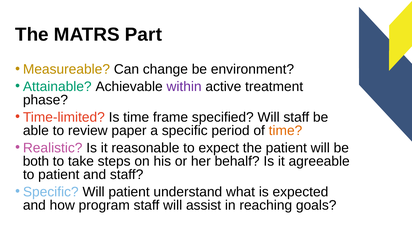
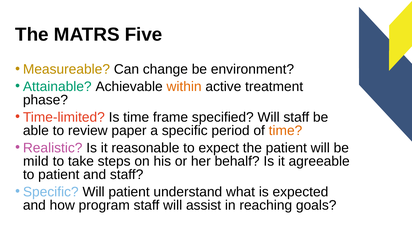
Part: Part -> Five (144, 35)
within colour: purple -> orange (184, 87)
both: both -> mild (36, 161)
